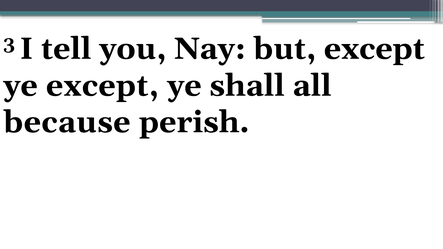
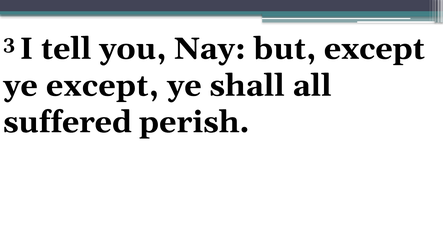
because: because -> suffered (67, 122)
